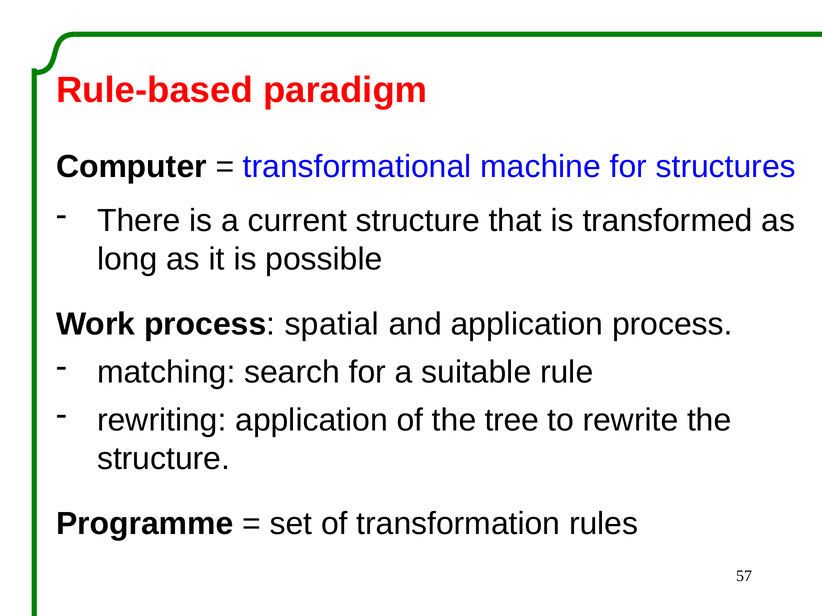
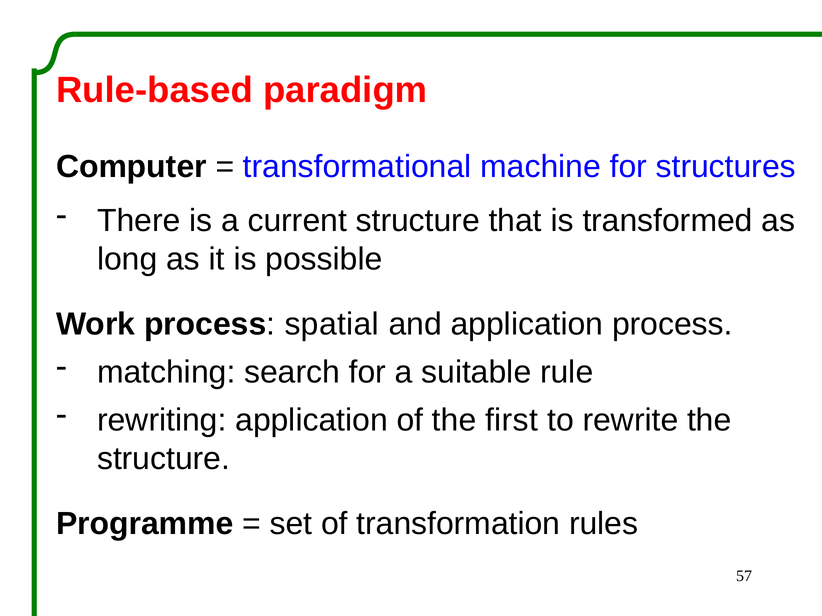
tree: tree -> first (512, 420)
